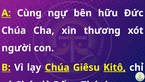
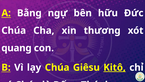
Cùng: Cùng -> Bằng (29, 13)
người: người -> quang (16, 48)
Chúa underline: present -> none (57, 67)
